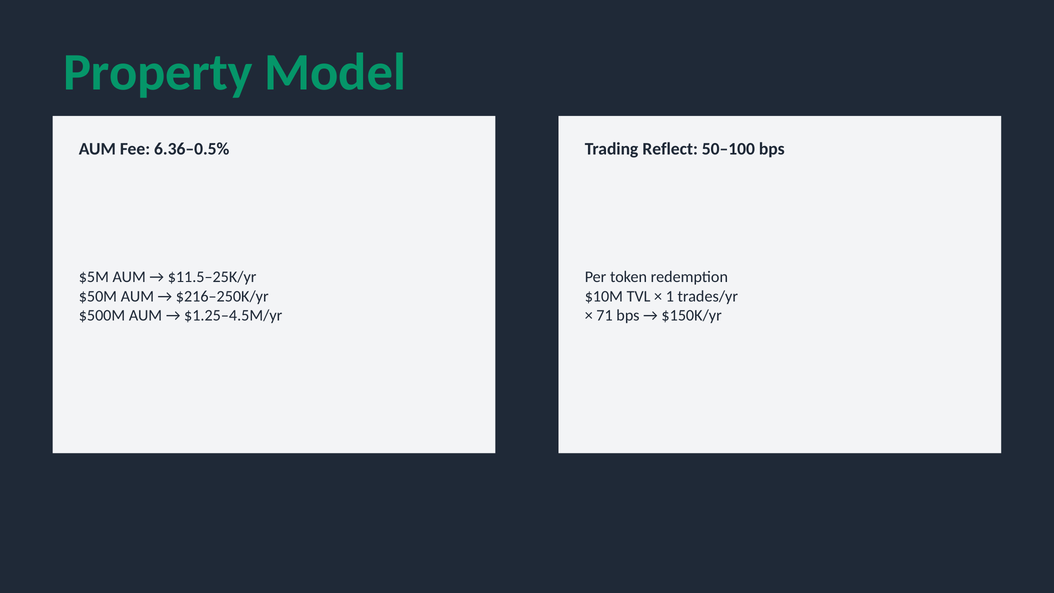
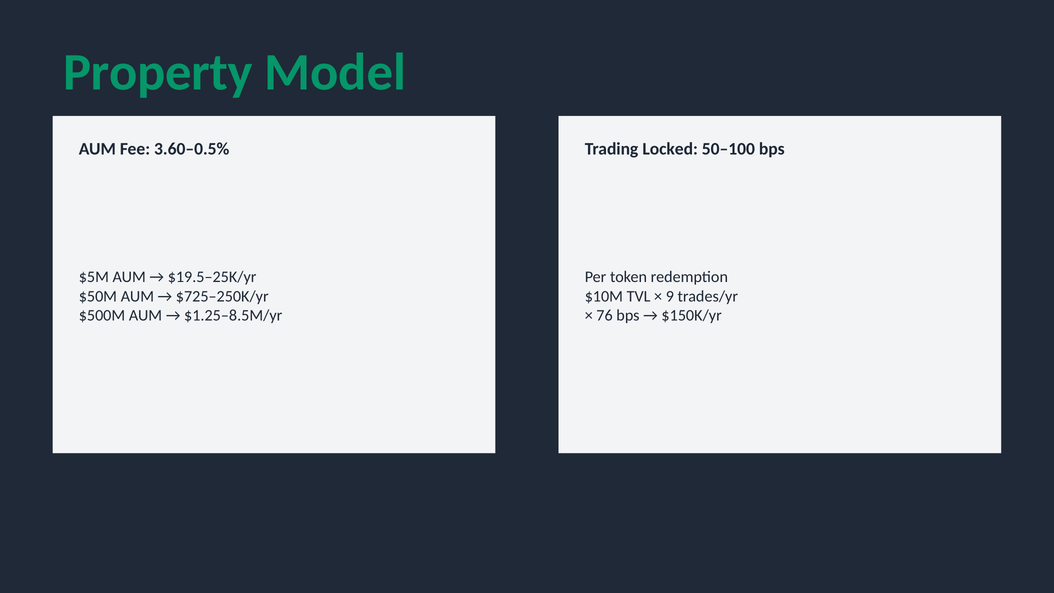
6.36–0.5%: 6.36–0.5% -> 3.60–0.5% (192, 149)
Reflect: Reflect -> Locked (670, 149)
$11.5–25K/yr: $11.5–25K/yr -> $19.5–25K/yr (212, 277)
$216–250K/yr: $216–250K/yr -> $725–250K/yr (222, 296)
1: 1 -> 9 (670, 296)
$1.25–4.5M/yr: $1.25–4.5M/yr -> $1.25–8.5M/yr (233, 316)
71: 71 -> 76 (604, 316)
